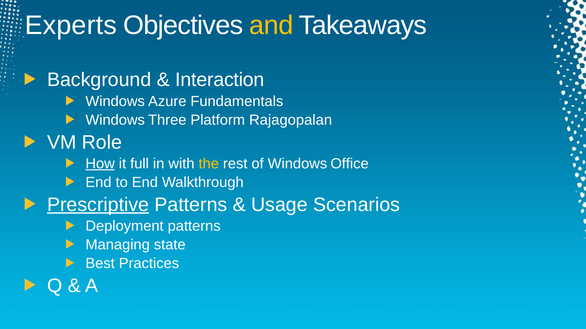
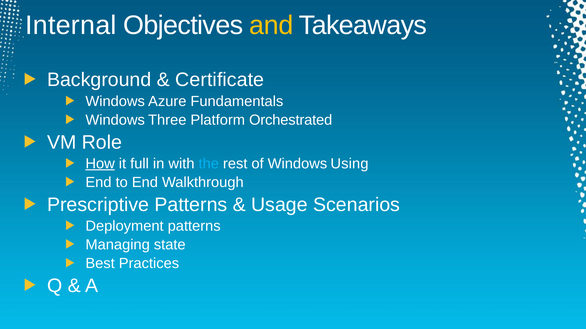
Experts: Experts -> Internal (71, 25)
Interaction: Interaction -> Certificate (220, 80)
Rajagopalan: Rajagopalan -> Orchestrated (291, 120)
the colour: yellow -> light blue (209, 164)
Office: Office -> Using (349, 164)
Prescriptive underline: present -> none (98, 205)
